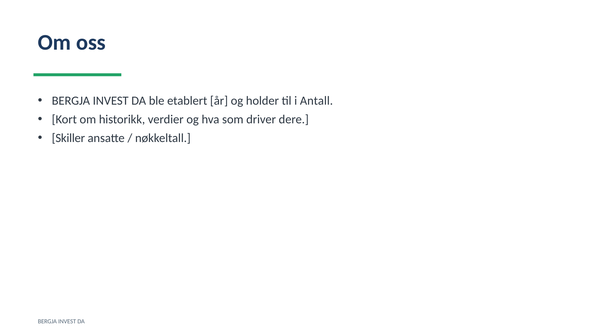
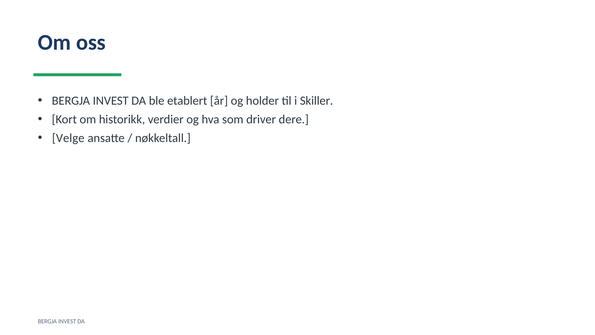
Antall: Antall -> Skiller (317, 101)
Skiller: Skiller -> Velge (68, 138)
